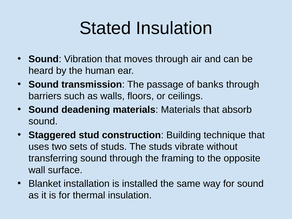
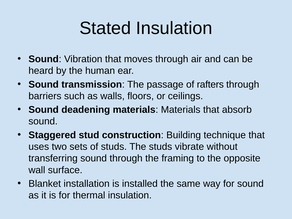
banks: banks -> rafters (210, 84)
